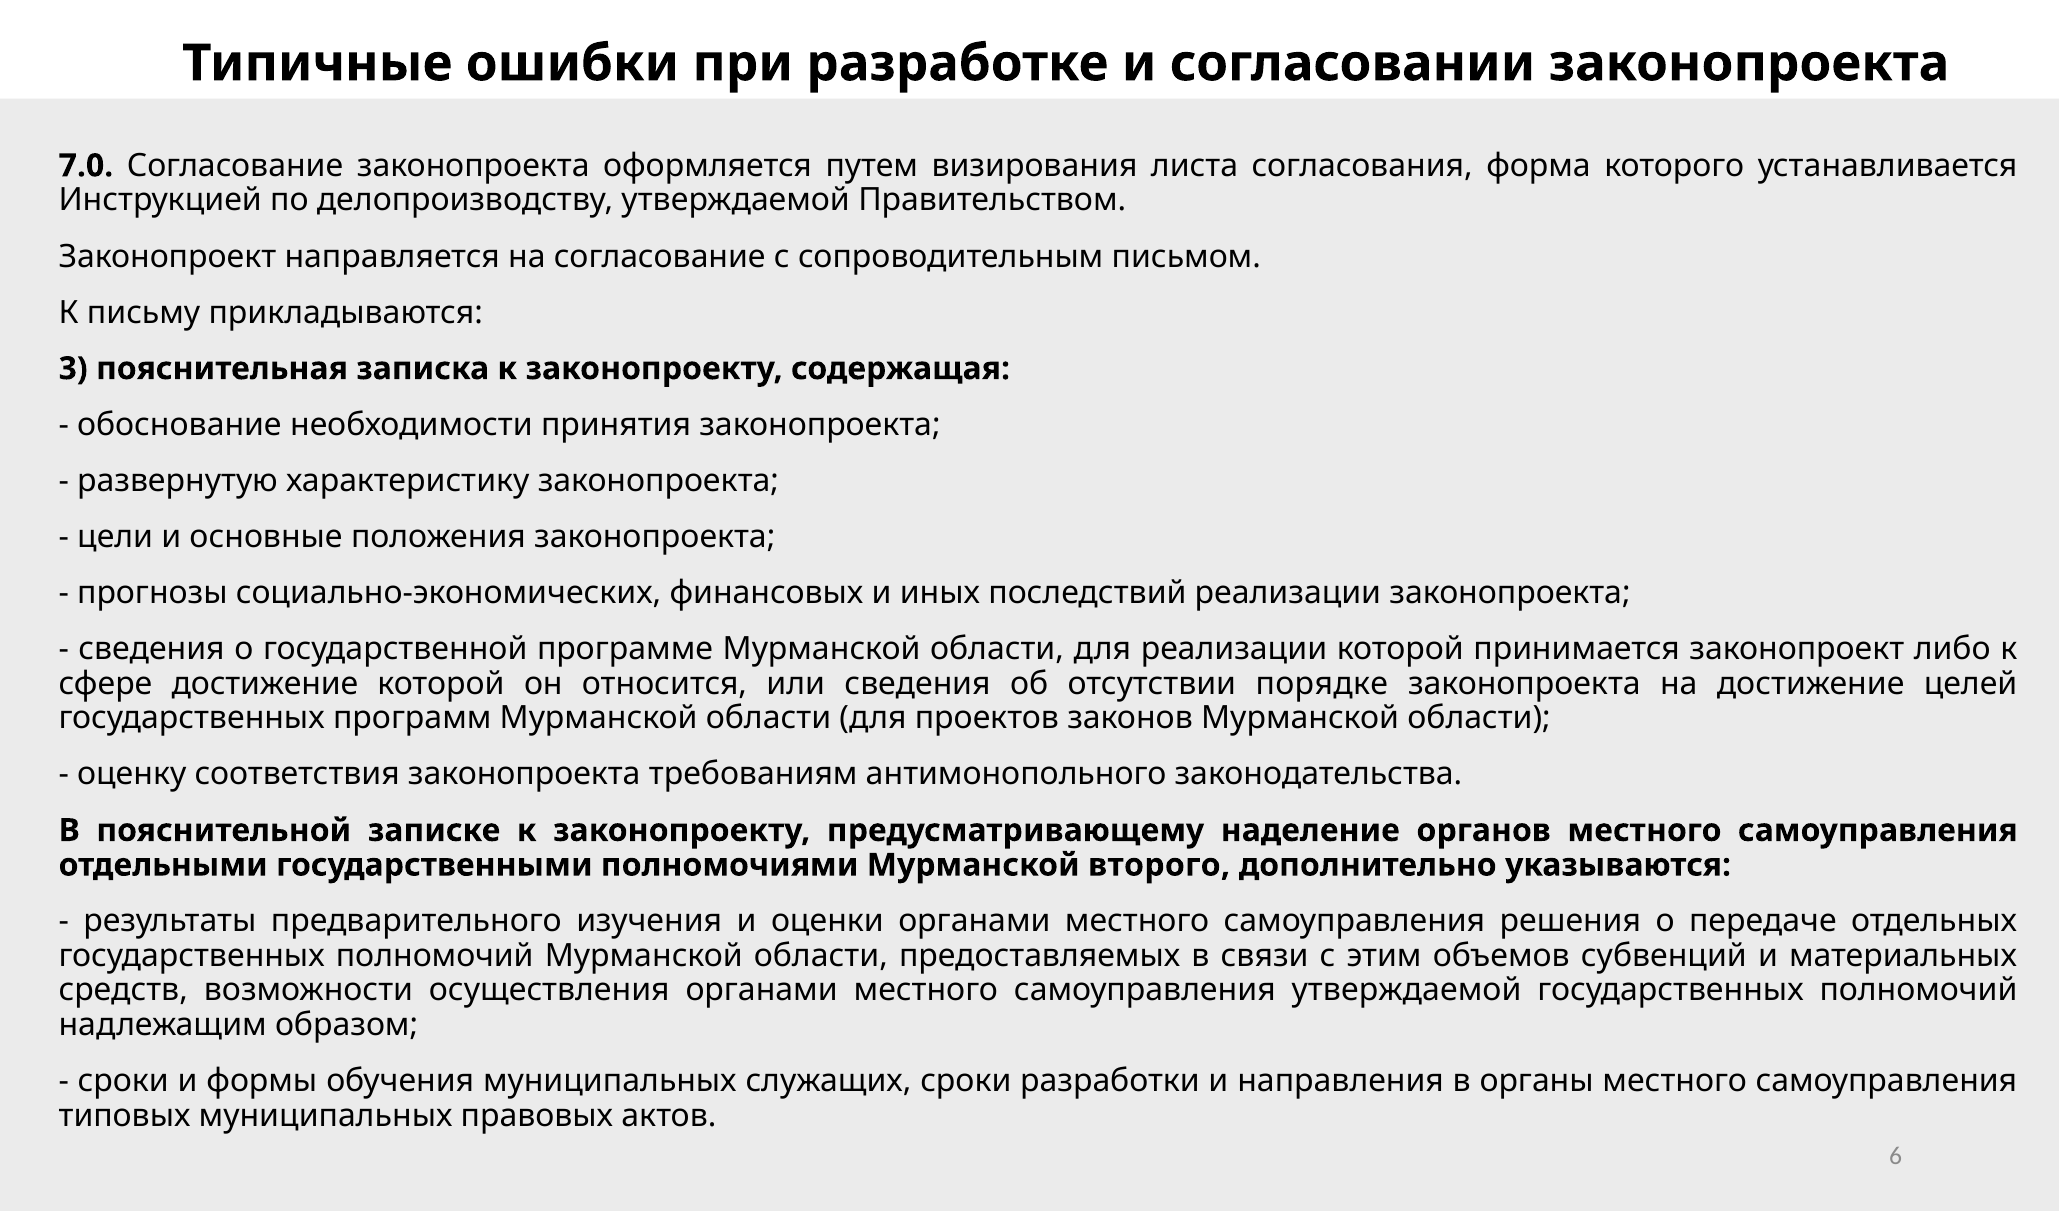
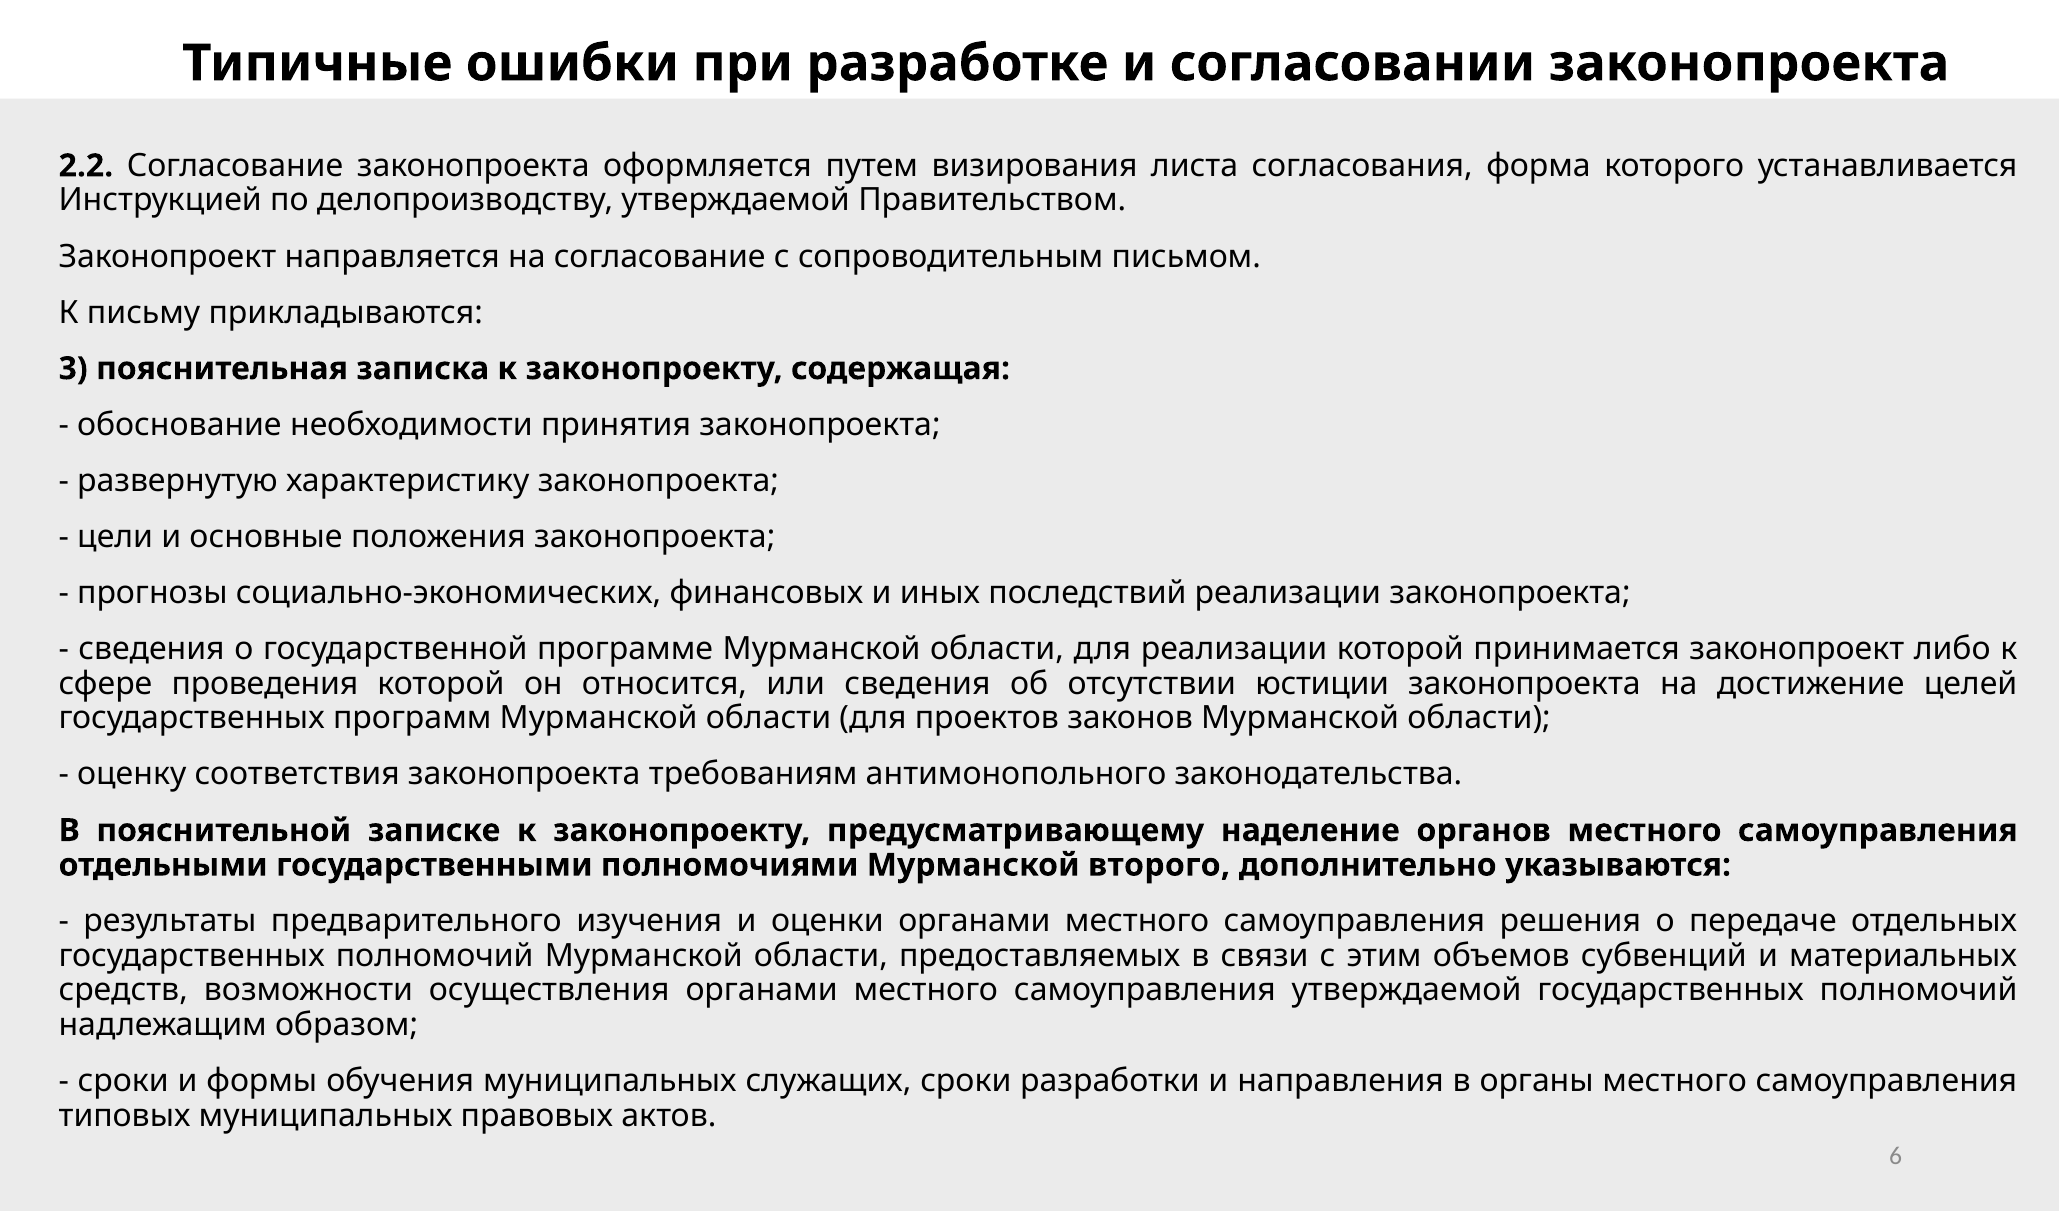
7.0: 7.0 -> 2.2 (86, 166)
сфере достижение: достижение -> проведения (265, 684)
порядке: порядке -> юстиции (1322, 684)
